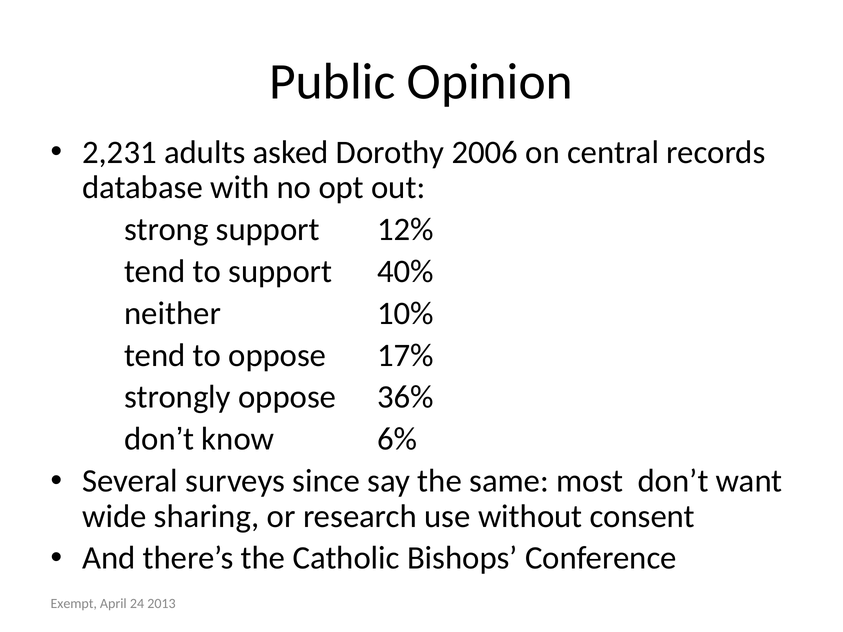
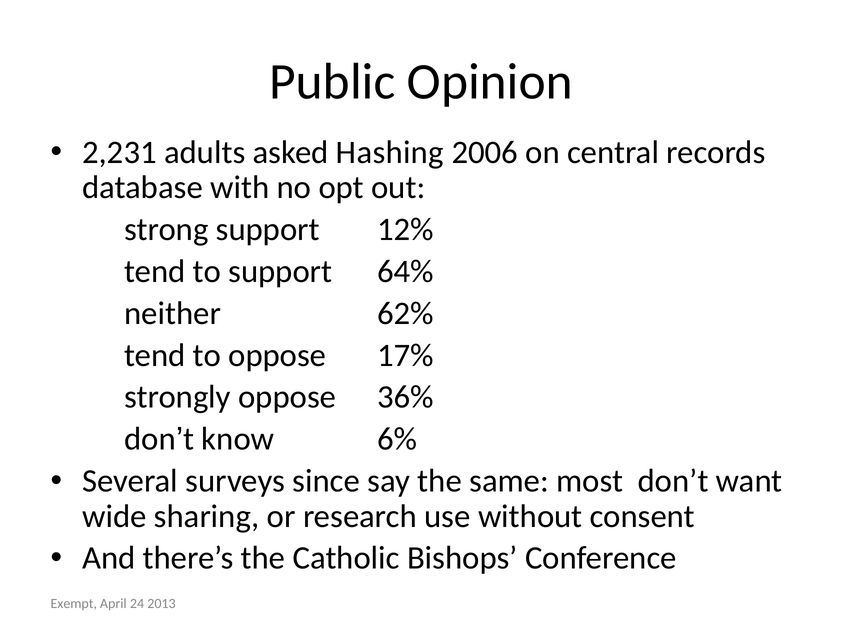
Dorothy: Dorothy -> Hashing (390, 152)
40%: 40% -> 64% (406, 272)
10%: 10% -> 62% (406, 313)
